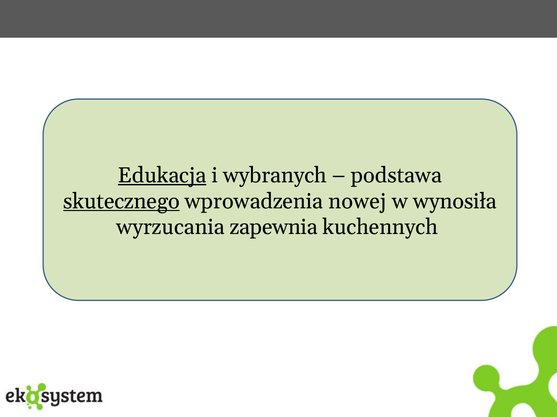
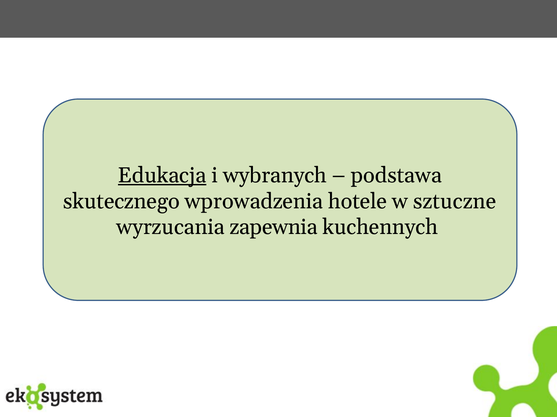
skutecznego underline: present -> none (121, 202)
nowej: nowej -> hotele (358, 202)
wynosiła: wynosiła -> sztuczne (455, 202)
